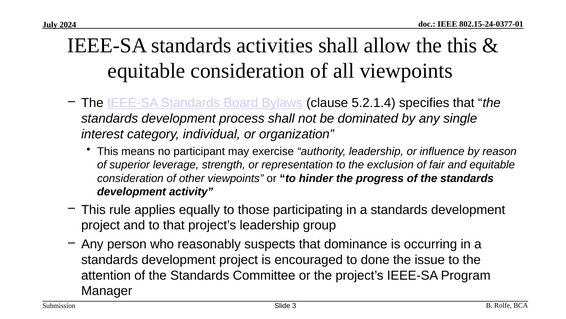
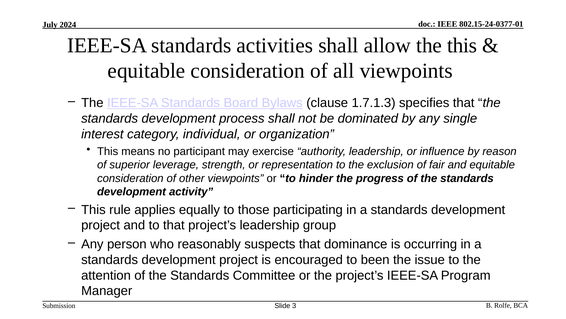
5.2.1.4: 5.2.1.4 -> 1.7.1.3 (374, 103)
done: done -> been (375, 259)
